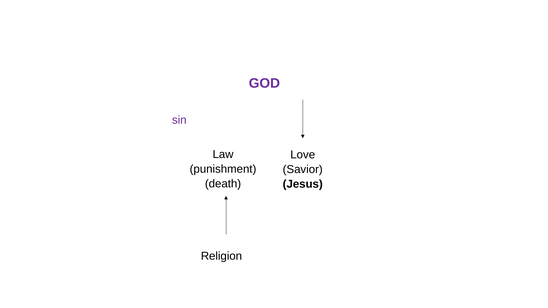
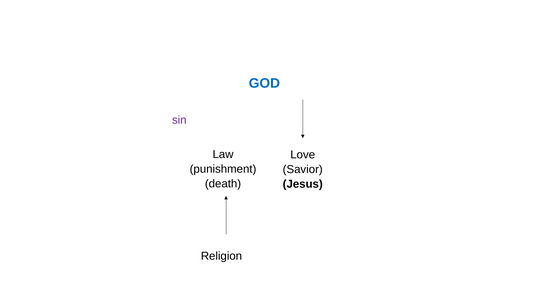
GOD colour: purple -> blue (264, 83)
